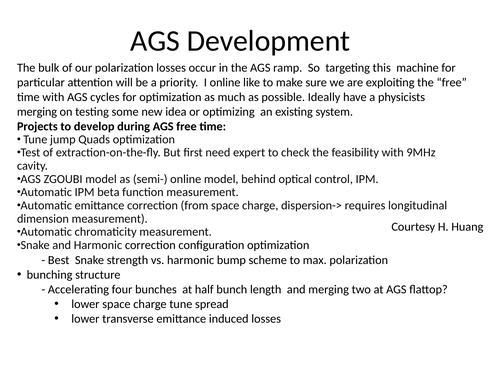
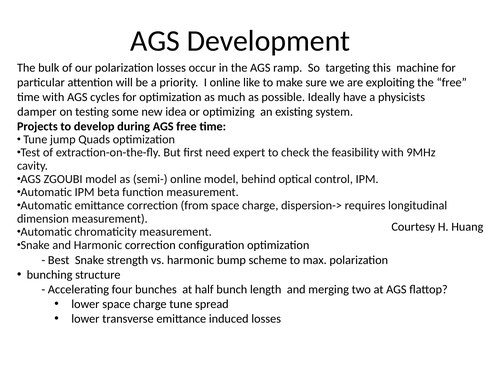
merging: merging -> damper (37, 112)
